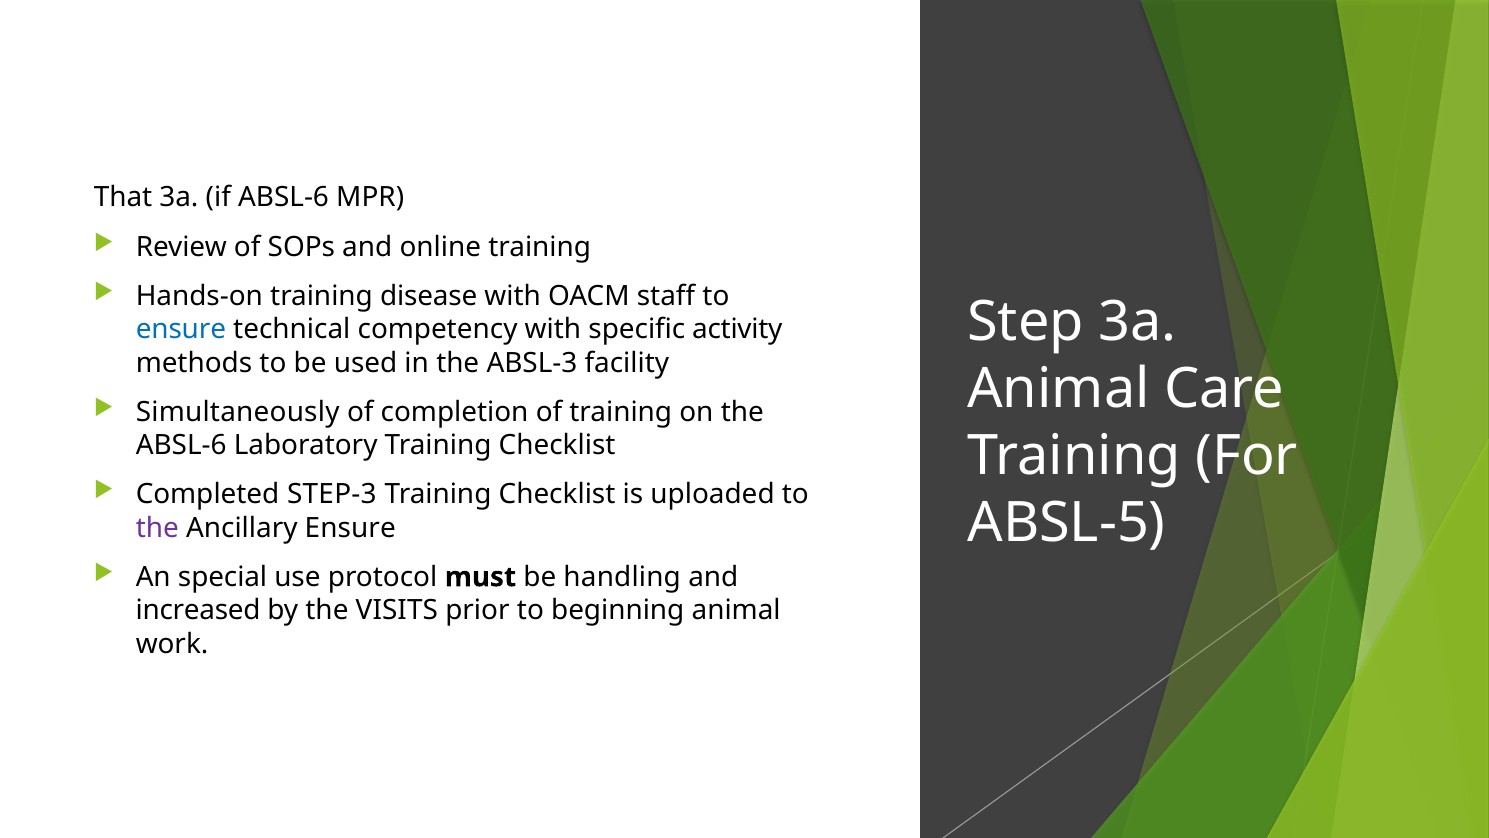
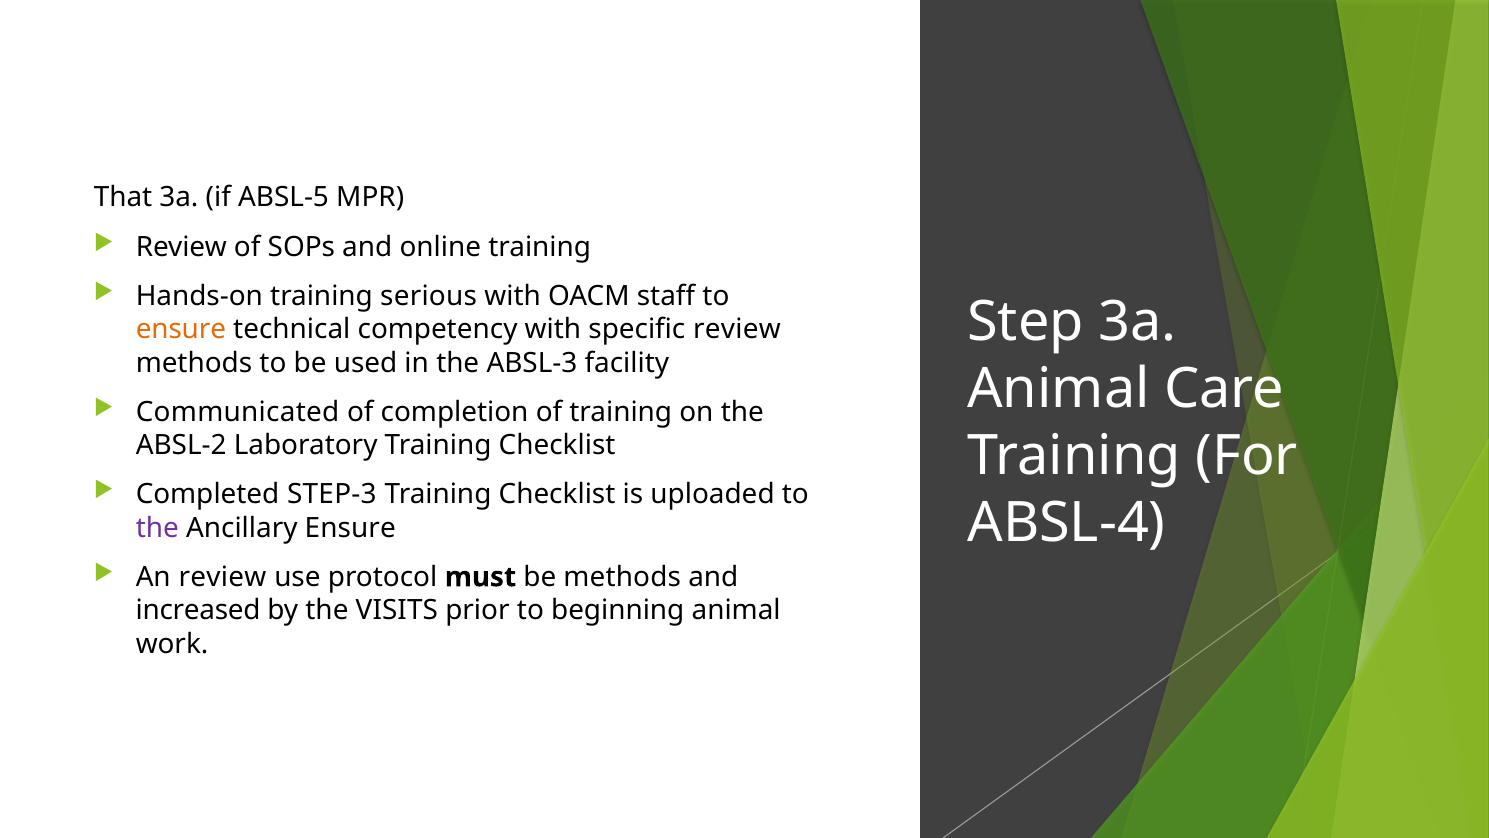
if ABSL-6: ABSL-6 -> ABSL-5 (284, 198)
disease: disease -> serious (429, 296)
ensure colour: blue -> orange (181, 329)
specific activity: activity -> review (737, 329)
Simultaneously: Simultaneously -> Communicated (238, 412)
ABSL-6: ABSL-6 -> ABSL-2 (181, 445)
ABSL-5: ABSL-5 -> ABSL-4 (1067, 523)
An special: special -> review (222, 577)
be handling: handling -> methods (622, 577)
